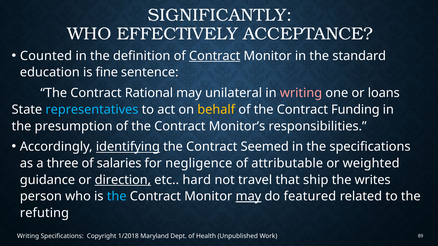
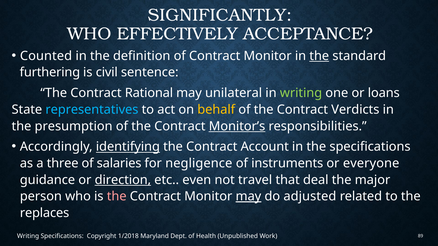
Contract underline: present -> none (215, 56)
the underline: none -> present (319, 56)
education: education -> furthering (50, 73)
fine: fine -> civil (107, 73)
writing colour: pink -> light green (301, 93)
Funding: Funding -> Verdicts (355, 110)
Monitor’s underline: none -> present (237, 126)
Seemed: Seemed -> Account (265, 147)
attributable: attributable -> instruments (287, 164)
weighted: weighted -> everyone (371, 164)
hard: hard -> even (197, 180)
ship: ship -> deal (316, 180)
writes: writes -> major (373, 180)
the colour: light blue -> pink (117, 197)
featured: featured -> adjusted (310, 197)
refuting: refuting -> replaces (45, 213)
